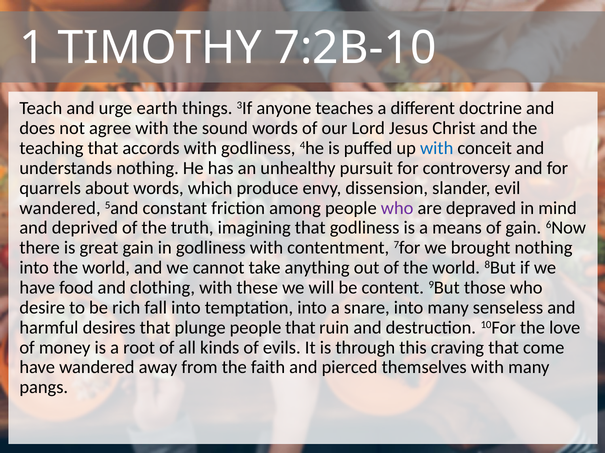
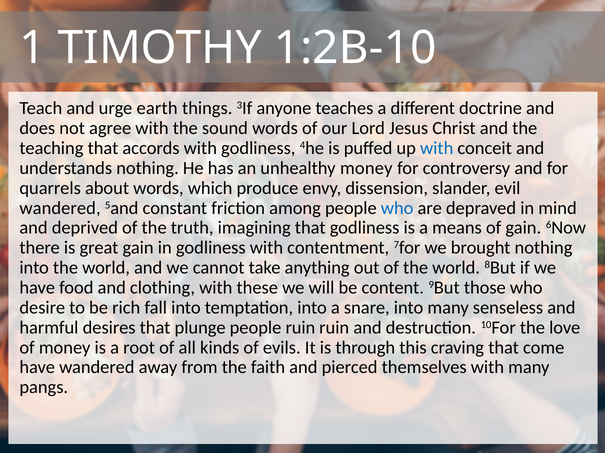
7:2B-10: 7:2B-10 -> 1:2B-10 (355, 48)
unhealthy pursuit: pursuit -> money (366, 168)
who colour: purple -> blue (397, 208)
people that: that -> ruin (300, 328)
